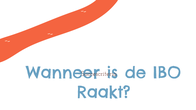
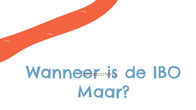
Raakt: Raakt -> Maar (104, 93)
